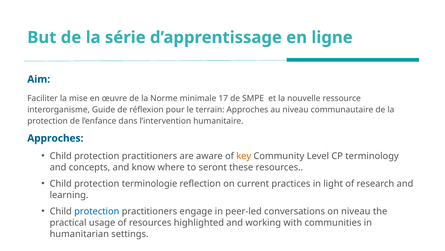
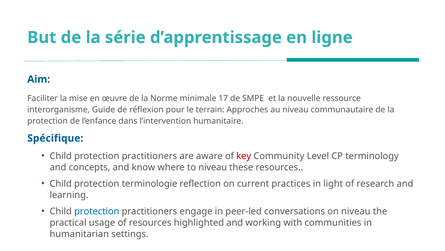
Approches: Approches -> Spécifique (55, 138)
key colour: orange -> red (244, 156)
to seront: seront -> niveau (213, 167)
